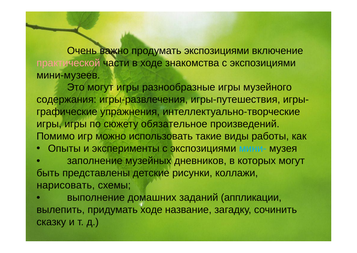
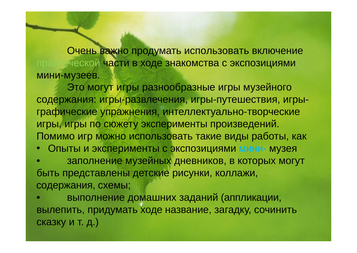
продумать экспозициями: экспозициями -> использовать (217, 50)
практической colour: pink -> light green (68, 63)
сюжету обязательное: обязательное -> эксперименты (174, 124)
нарисовать: нарисовать -> содержания (66, 185)
